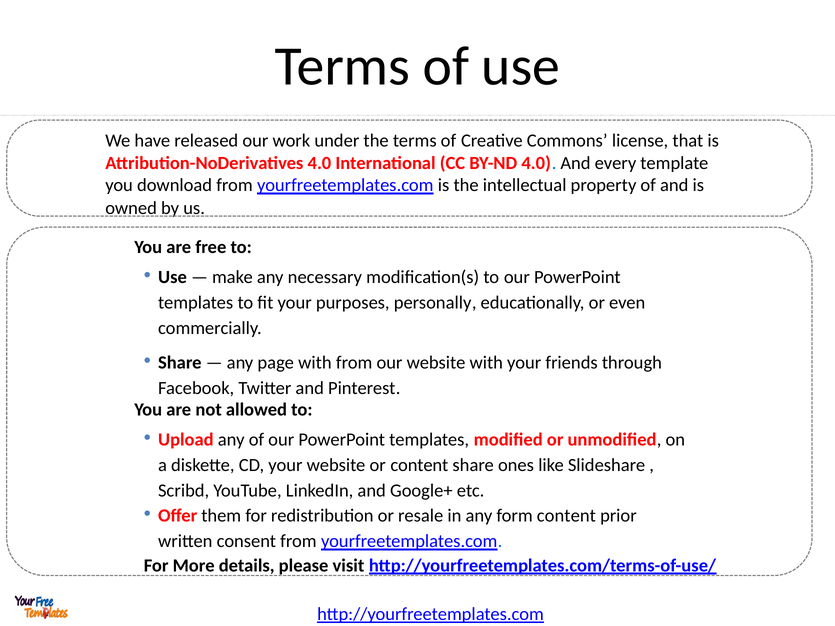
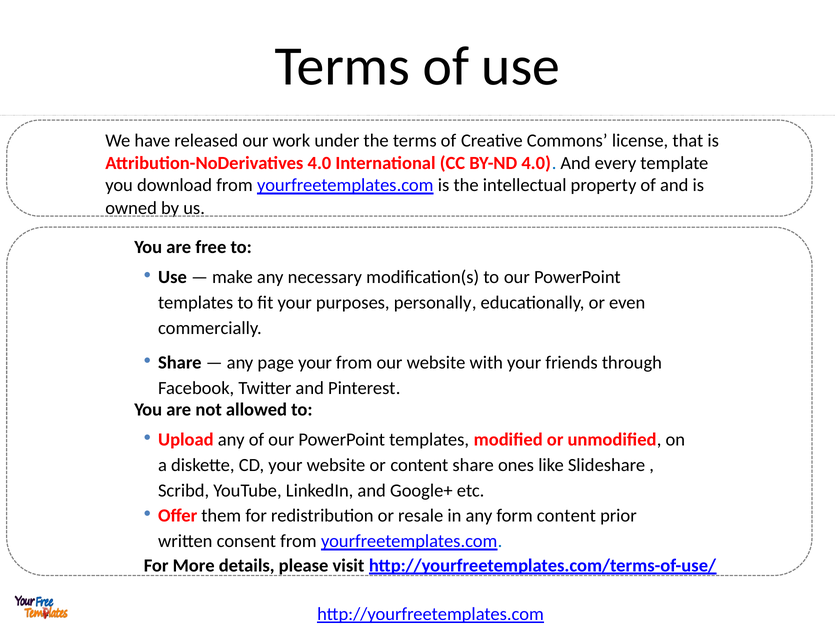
page with: with -> your (315, 363)
